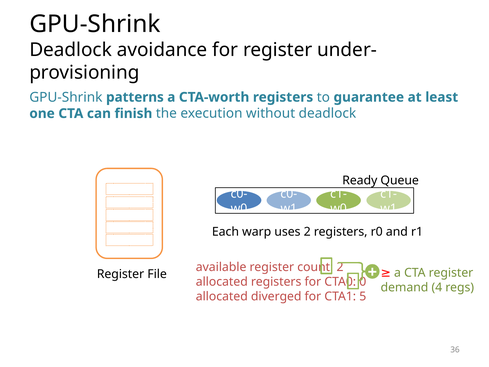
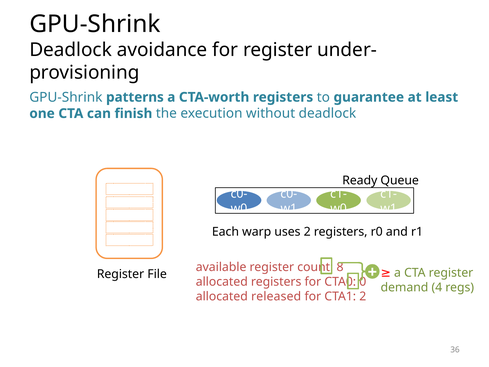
count 2: 2 -> 8 (340, 267)
diverged: diverged -> released (276, 296)
CTA1 5: 5 -> 2 (363, 296)
